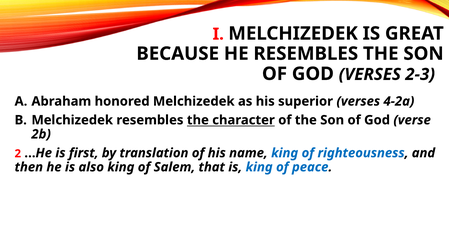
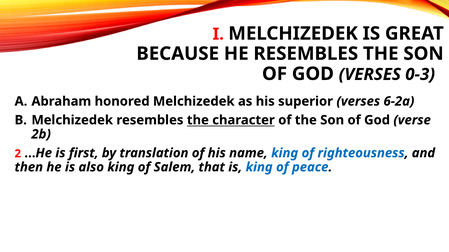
2-3: 2-3 -> 0-3 (420, 75)
4-2a: 4-2a -> 6-2a (399, 102)
